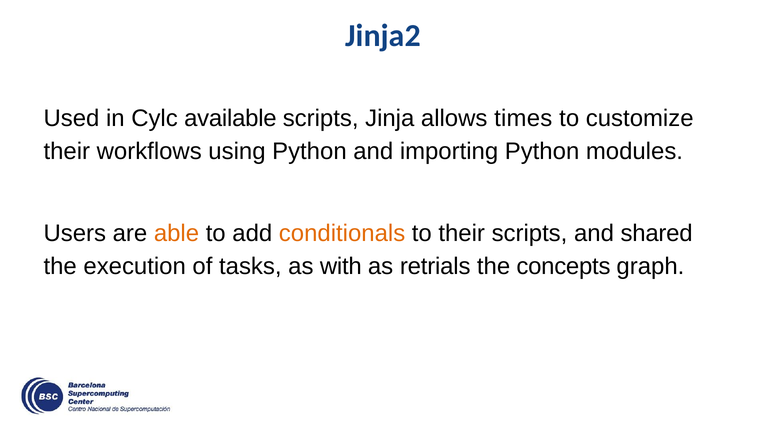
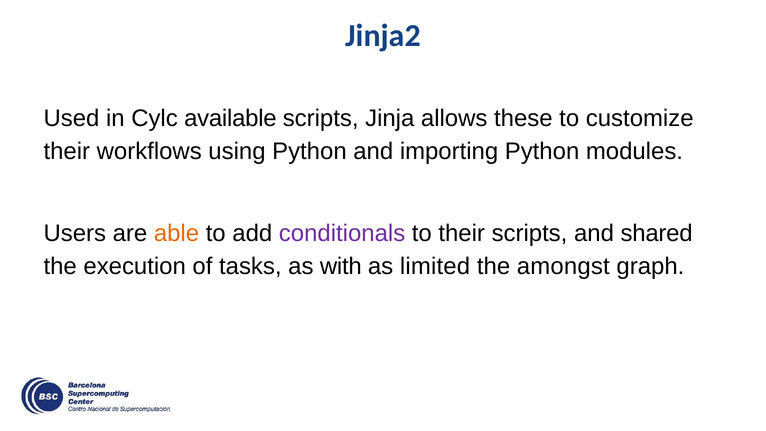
times: times -> these (523, 118)
conditionals colour: orange -> purple (342, 233)
retrials: retrials -> limited (435, 266)
concepts: concepts -> amongst (563, 266)
